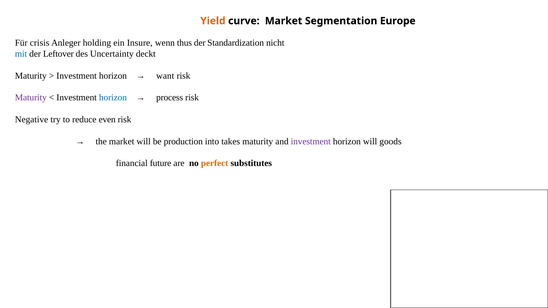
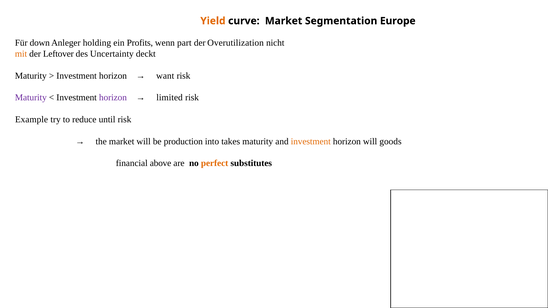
crisis: crisis -> down (40, 43)
Insure: Insure -> Profits (140, 43)
thus: thus -> part (184, 43)
Standardization: Standardization -> Overutilization (236, 43)
mit colour: blue -> orange (21, 54)
horizon colour: blue -> purple (113, 98)
process: process -> limited (170, 98)
Negative: Negative -> Example (32, 120)
even: even -> until (107, 120)
investment colour: purple -> orange (311, 142)
future: future -> above (161, 163)
